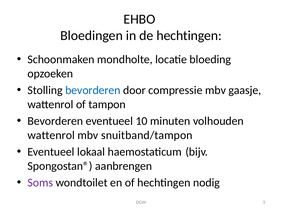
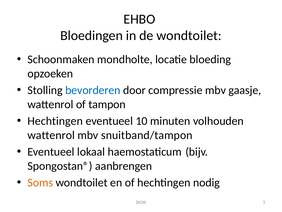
de hechtingen: hechtingen -> wondtoilet (189, 36)
Bevorderen: Bevorderen -> Hechtingen (55, 121)
Soms colour: purple -> orange (40, 182)
